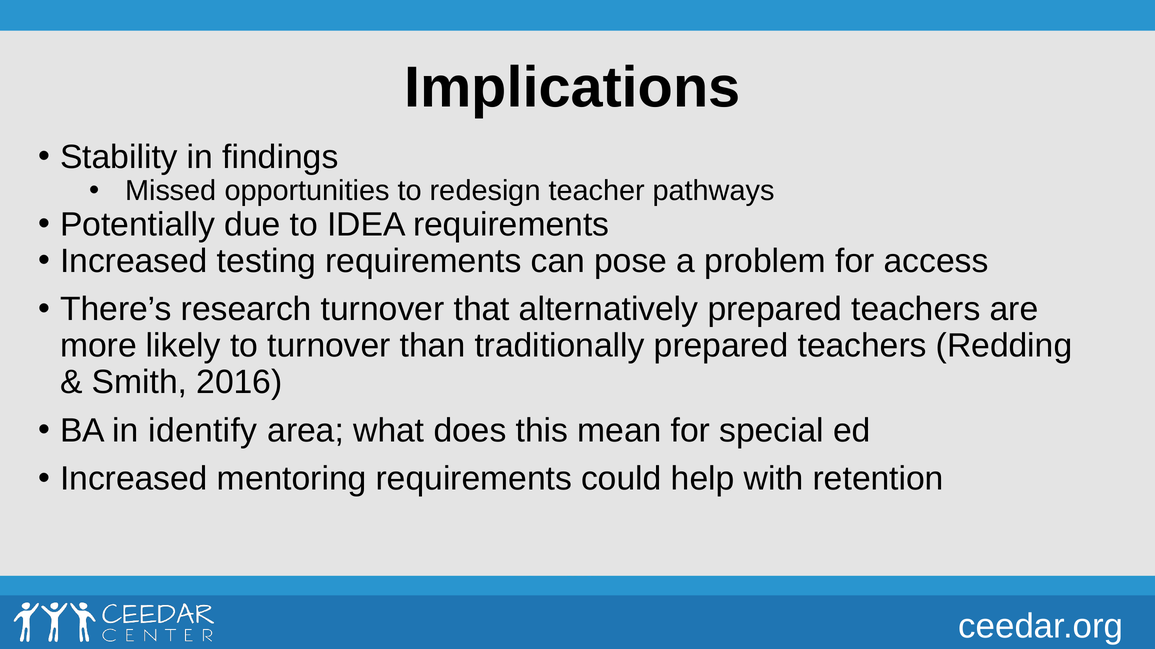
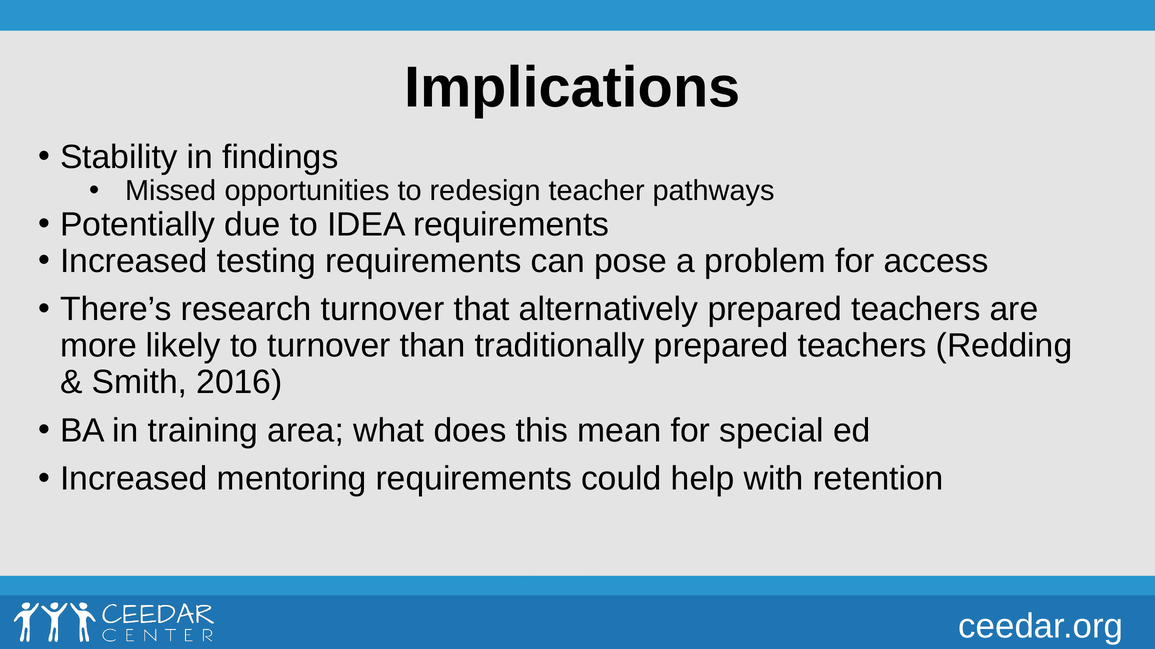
identify: identify -> training (203, 431)
